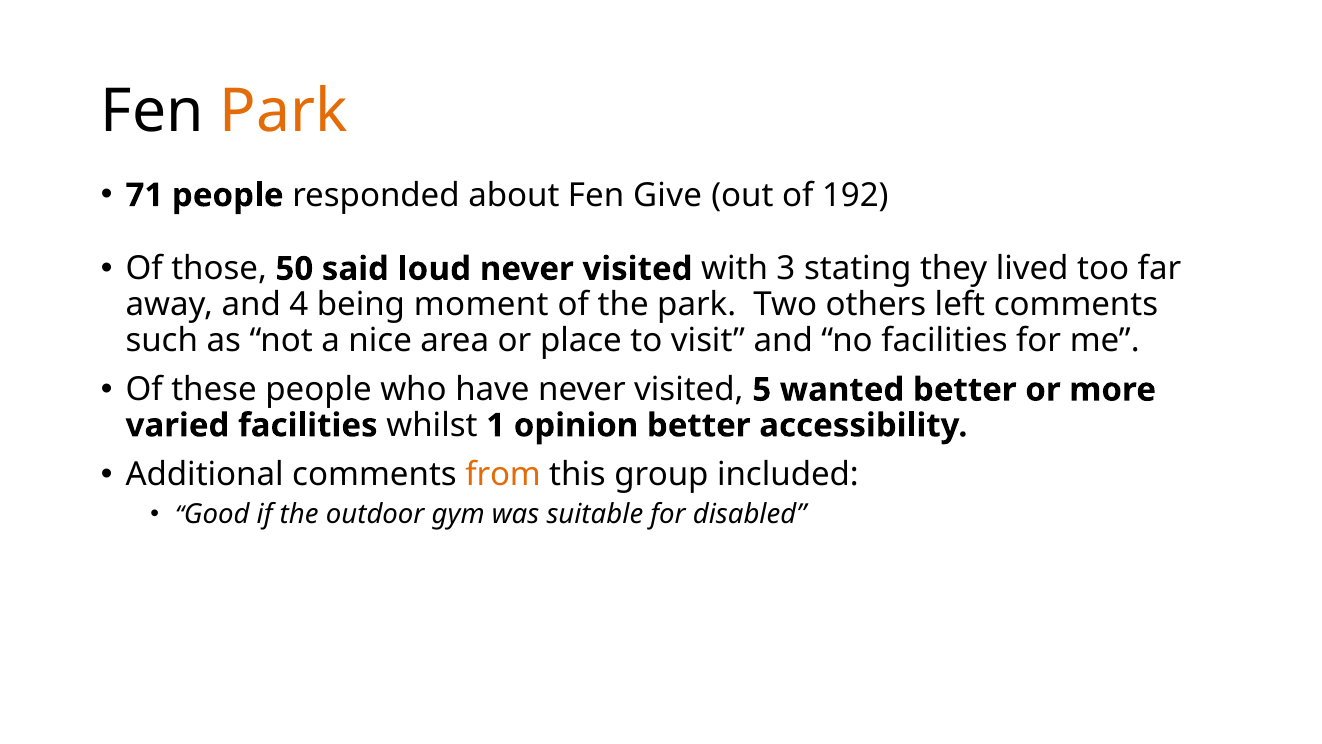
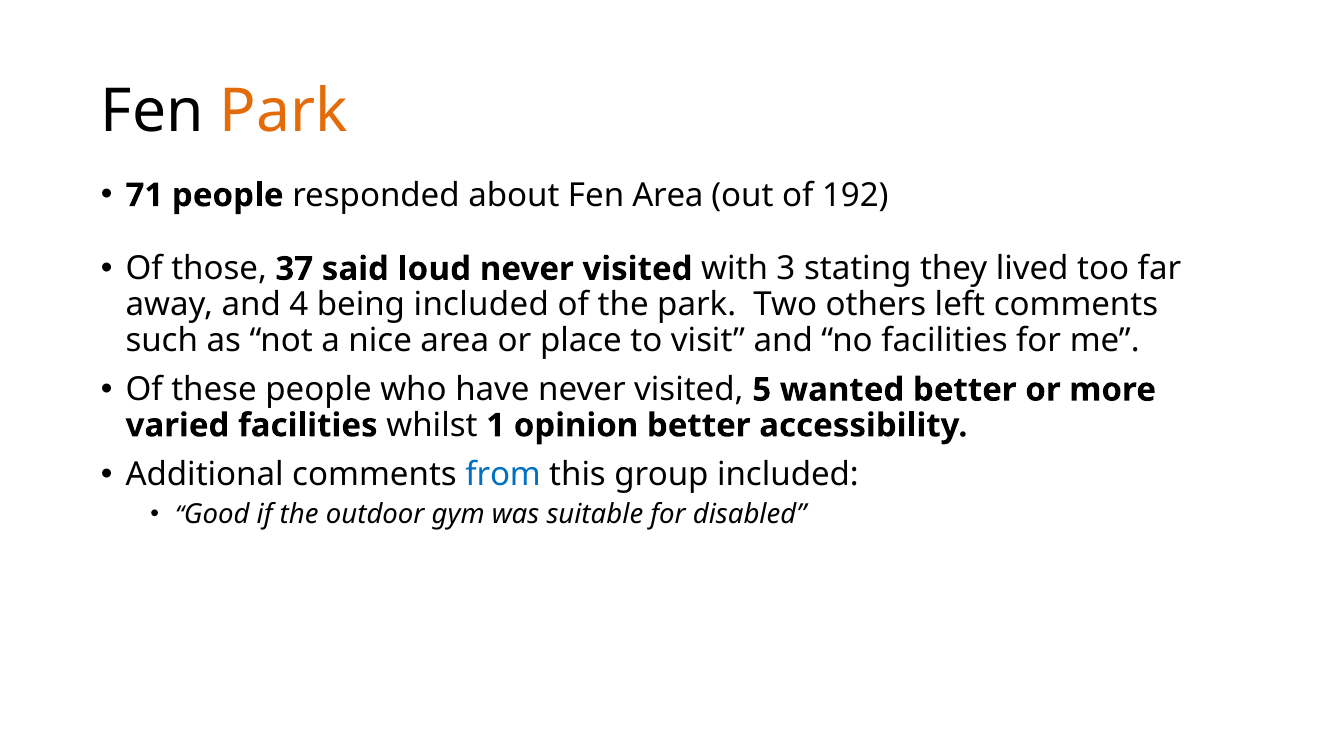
Fen Give: Give -> Area (668, 195)
50: 50 -> 37 (294, 269)
being moment: moment -> included (481, 304)
from colour: orange -> blue (503, 475)
